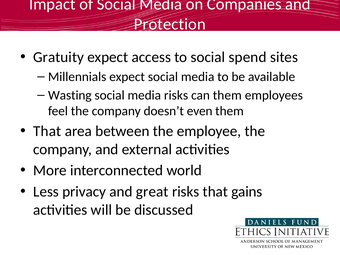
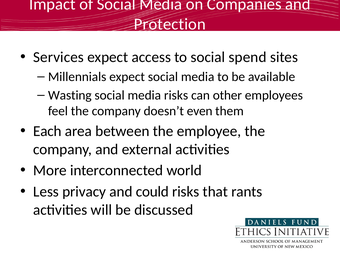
Gratuity: Gratuity -> Services (59, 57)
can them: them -> other (227, 95)
That: That -> Each (47, 131)
great: great -> could (152, 192)
gains: gains -> rants (247, 192)
